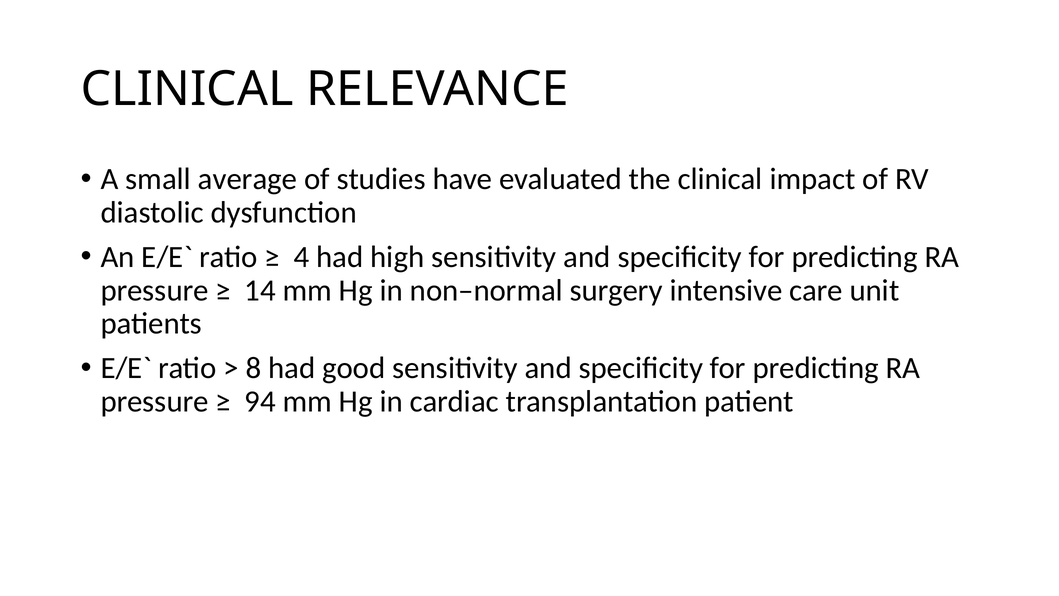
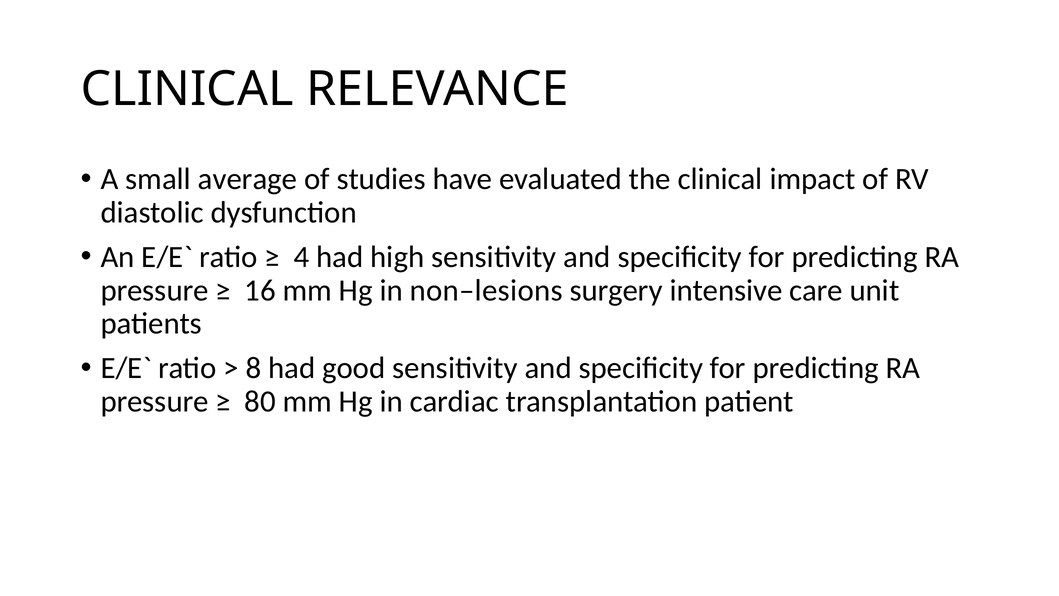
14: 14 -> 16 (260, 290)
non–normal: non–normal -> non–lesions (486, 290)
94: 94 -> 80 (260, 401)
